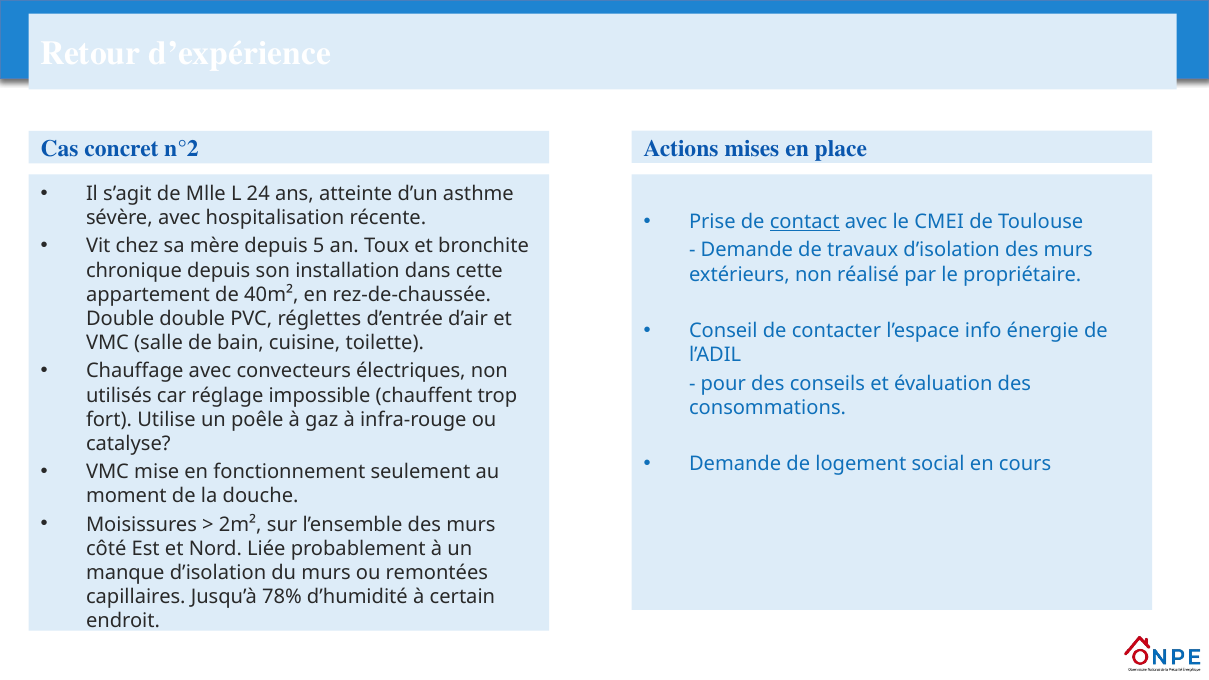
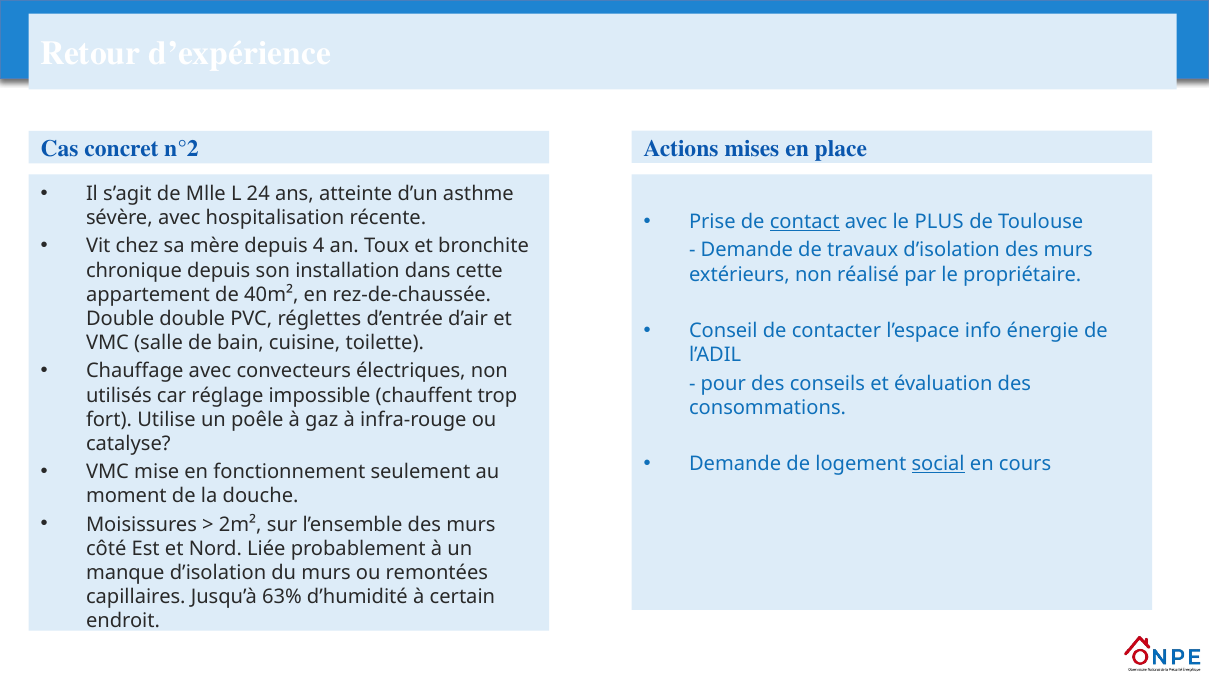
CMEI: CMEI -> PLUS (939, 222)
5: 5 -> 4 (319, 246)
social underline: none -> present (938, 464)
78%: 78% -> 63% (282, 597)
